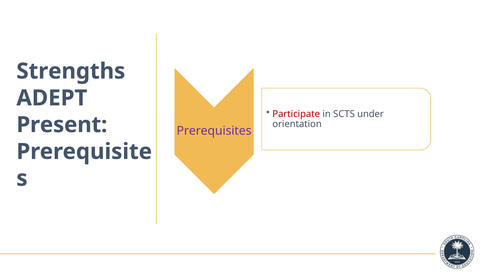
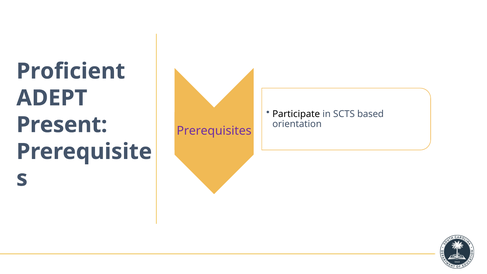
Strengths: Strengths -> Proficient (71, 71)
Participate colour: red -> black (296, 114)
under: under -> based (371, 114)
